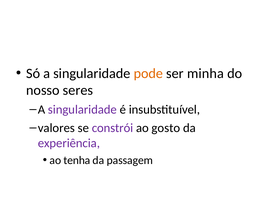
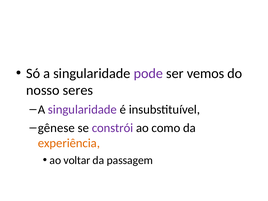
pode colour: orange -> purple (148, 73)
minha: minha -> vemos (206, 73)
valores: valores -> gênese (56, 128)
gosto: gosto -> como (166, 128)
experiência colour: purple -> orange (69, 143)
tenha: tenha -> voltar (77, 160)
